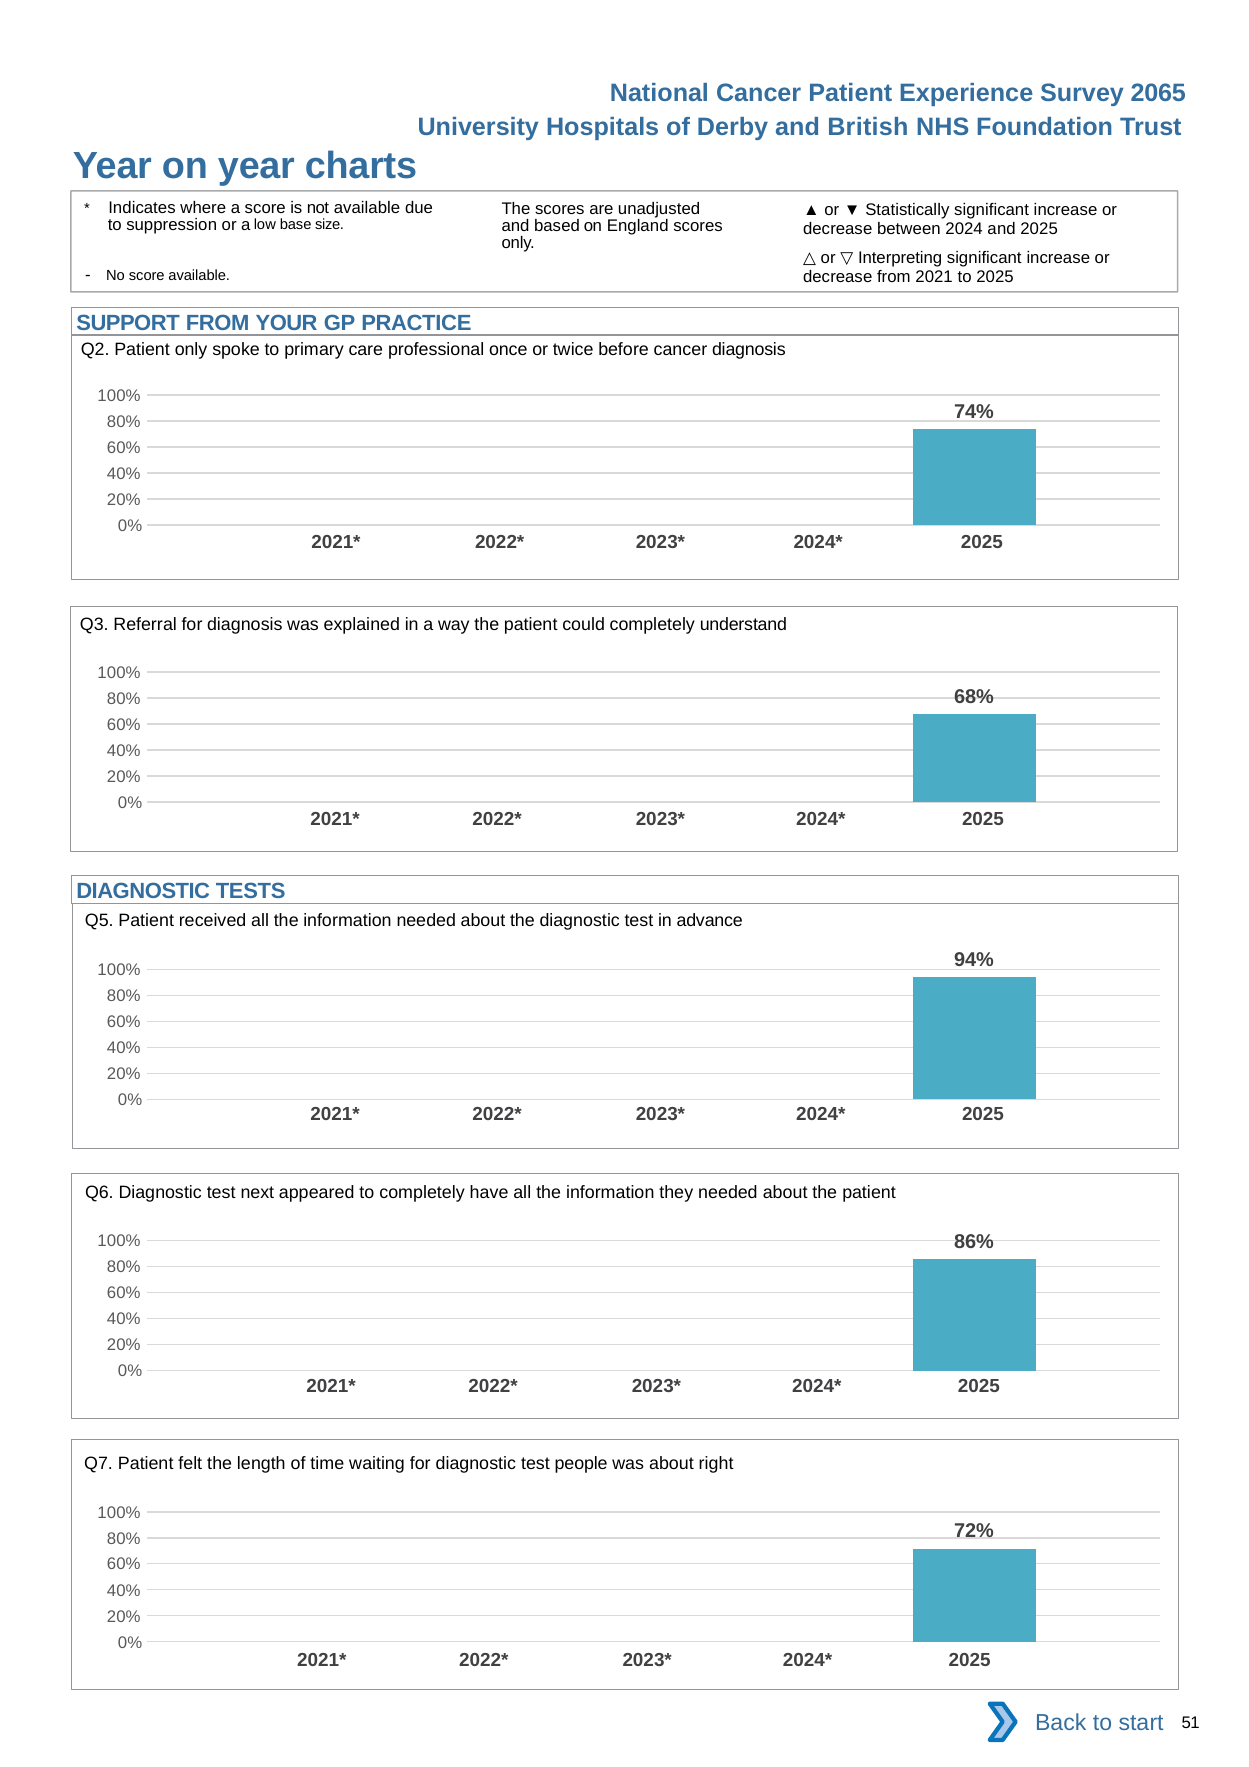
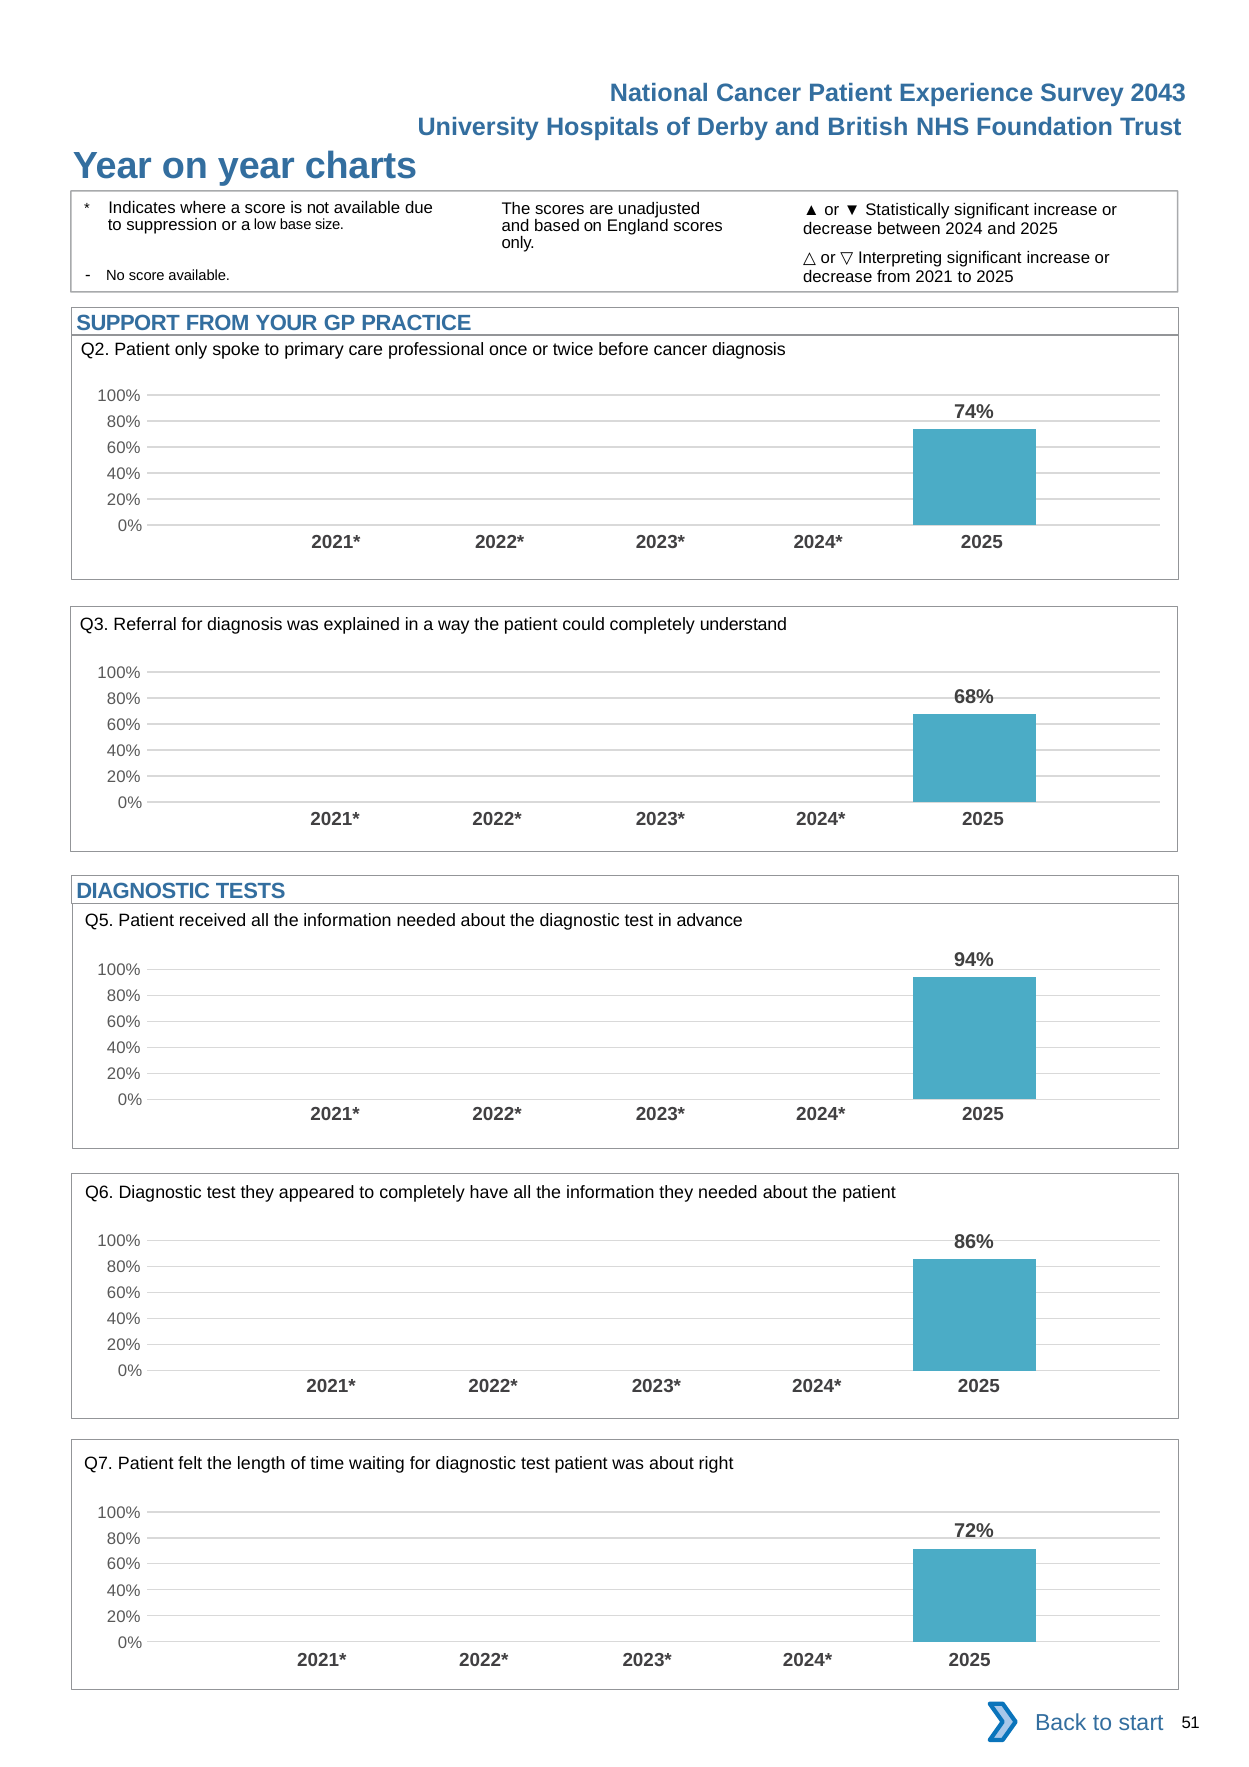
2065: 2065 -> 2043 (1158, 93)
test next: next -> they (257, 1193)
test people: people -> patient (581, 1464)
